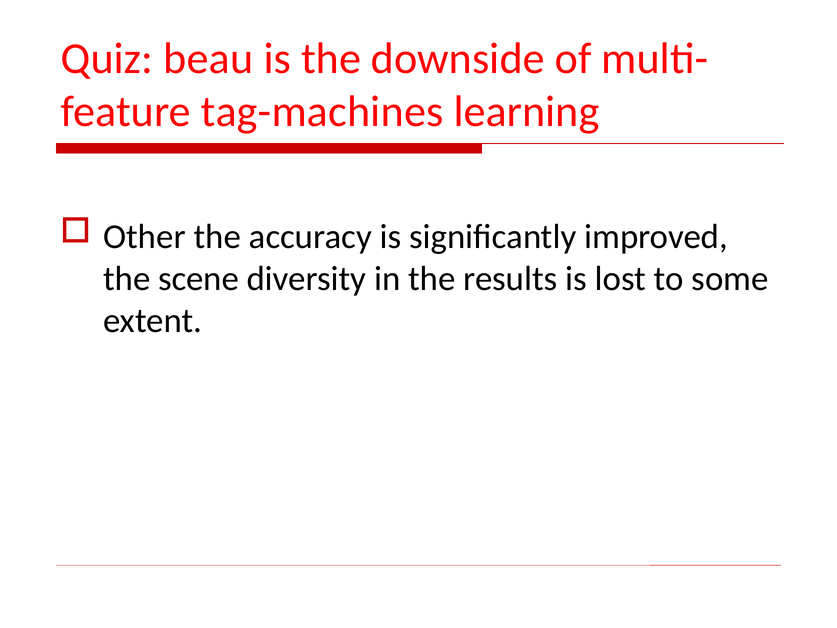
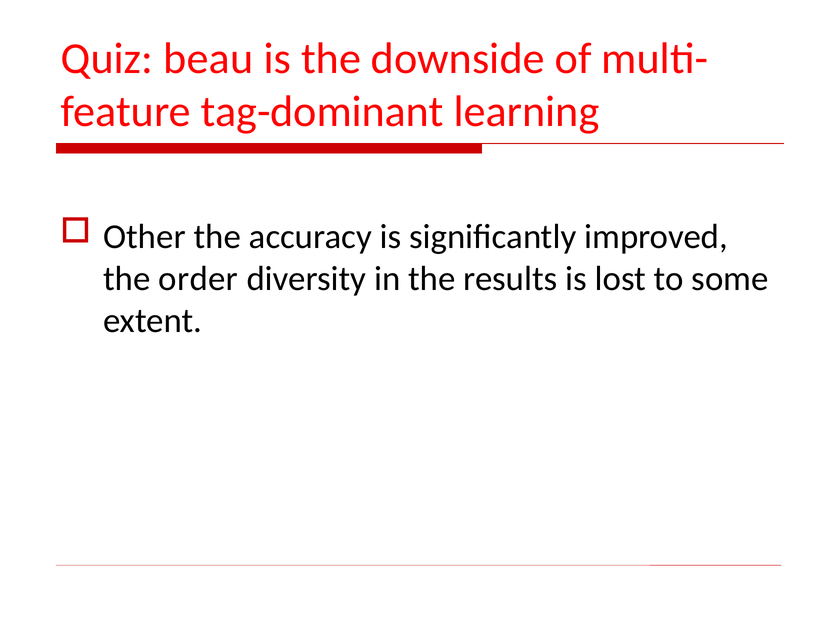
tag-machines: tag-machines -> tag-dominant (322, 112)
scene: scene -> order (198, 279)
